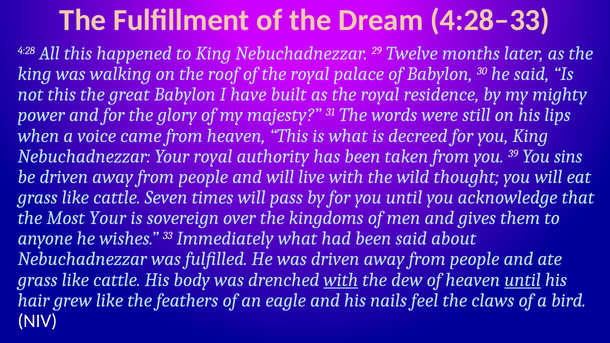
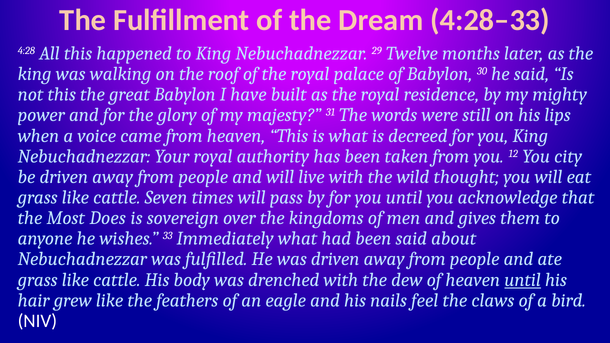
39: 39 -> 12 (513, 154)
sins: sins -> city (568, 156)
Most Your: Your -> Does (108, 218)
with underline: present -> none (341, 280)
